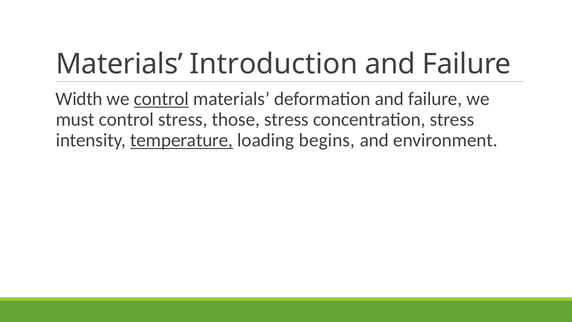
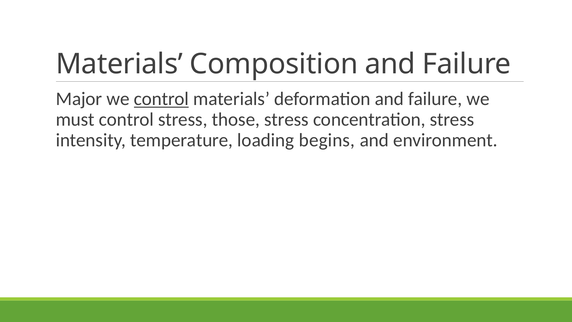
Introduction: Introduction -> Composition (274, 64)
Width: Width -> Major (79, 99)
temperature underline: present -> none (182, 140)
